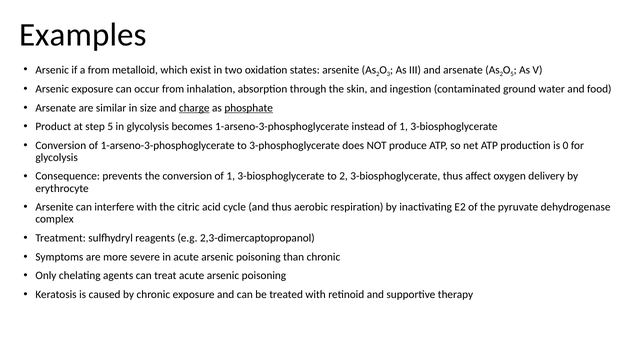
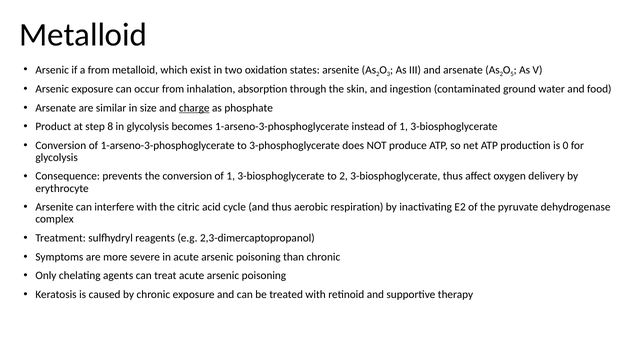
Examples: Examples -> Metalloid (83, 35)
phosphate underline: present -> none (249, 108)
step 5: 5 -> 8 (110, 126)
